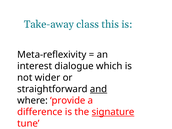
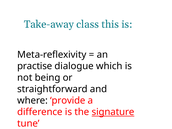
interest: interest -> practise (35, 66)
wider: wider -> being (48, 78)
and underline: present -> none (99, 89)
